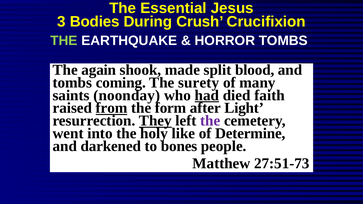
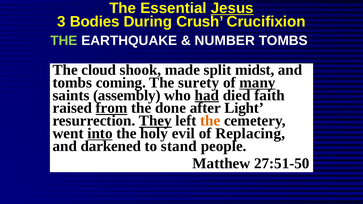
Jesus underline: none -> present (232, 8)
HORROR: HORROR -> NUMBER (225, 41)
again: again -> cloud (99, 70)
blood: blood -> midst (255, 70)
many underline: none -> present (257, 83)
noonday: noonday -> assembly (127, 95)
form: form -> done (171, 108)
the colour: purple -> orange (210, 121)
into underline: none -> present (100, 133)
like: like -> evil (183, 133)
Determine: Determine -> Replacing (250, 133)
bones: bones -> stand (179, 146)
27:51-73: 27:51-73 -> 27:51-50 (282, 163)
